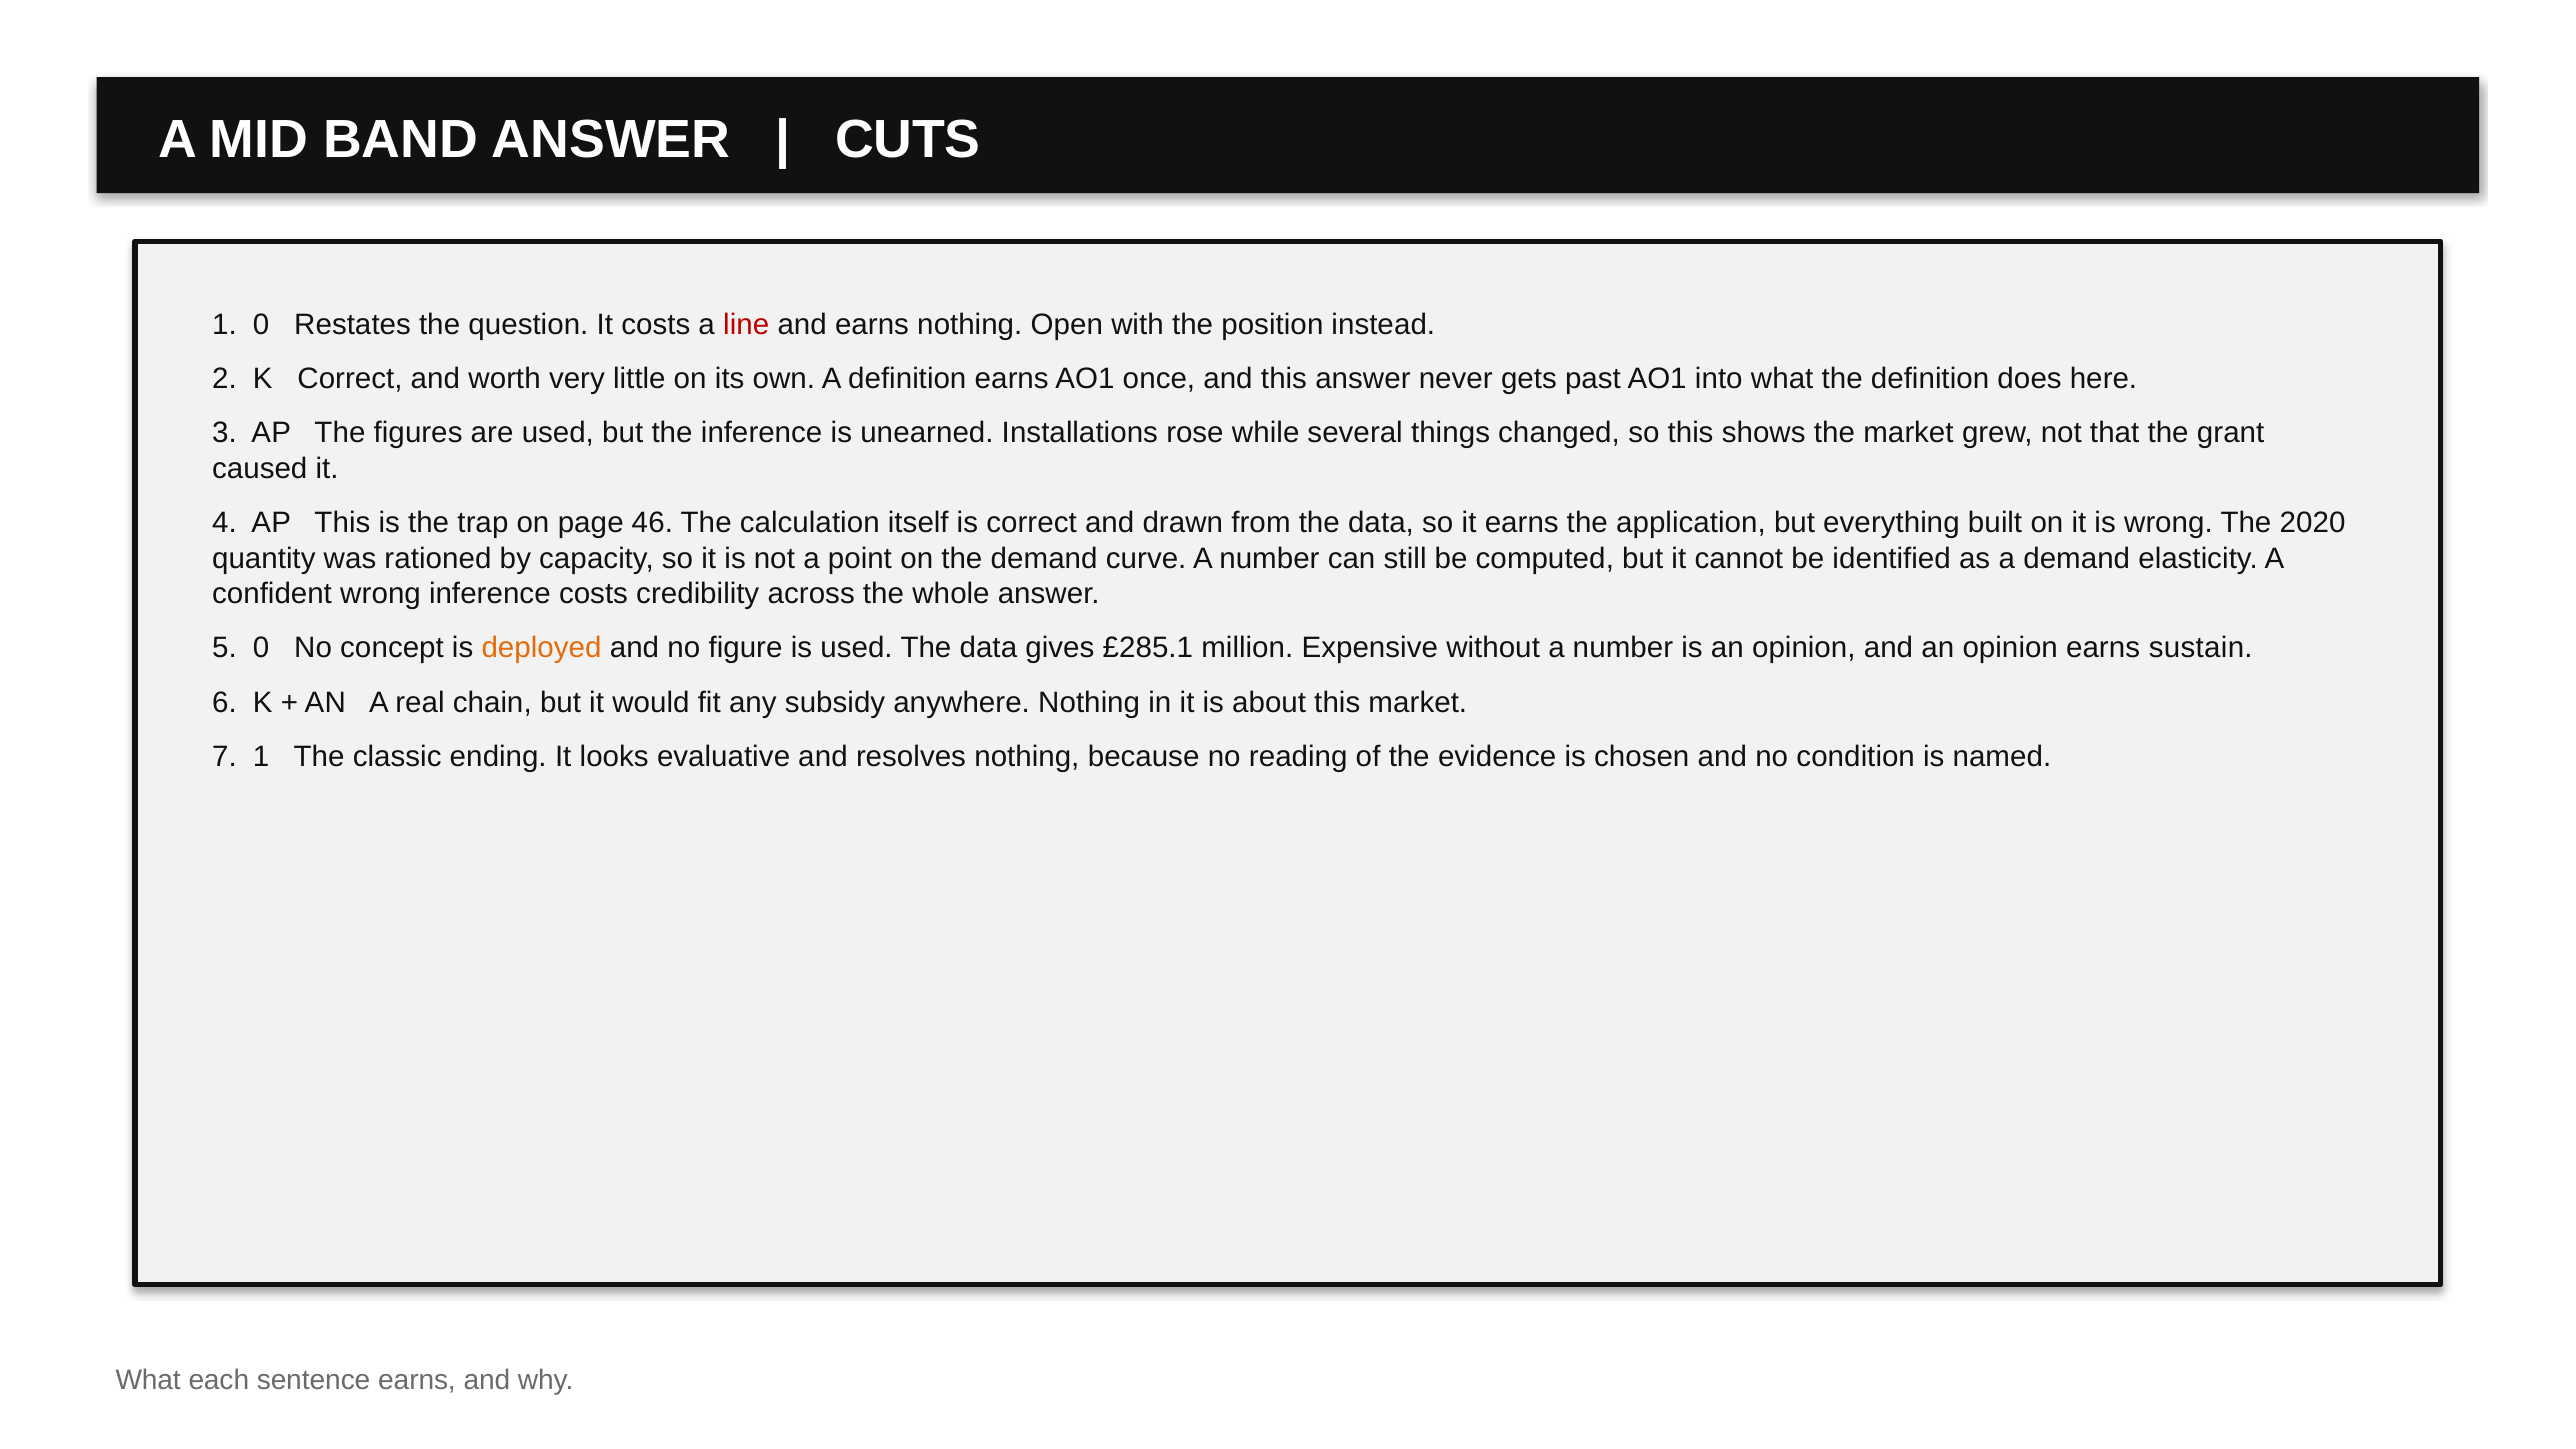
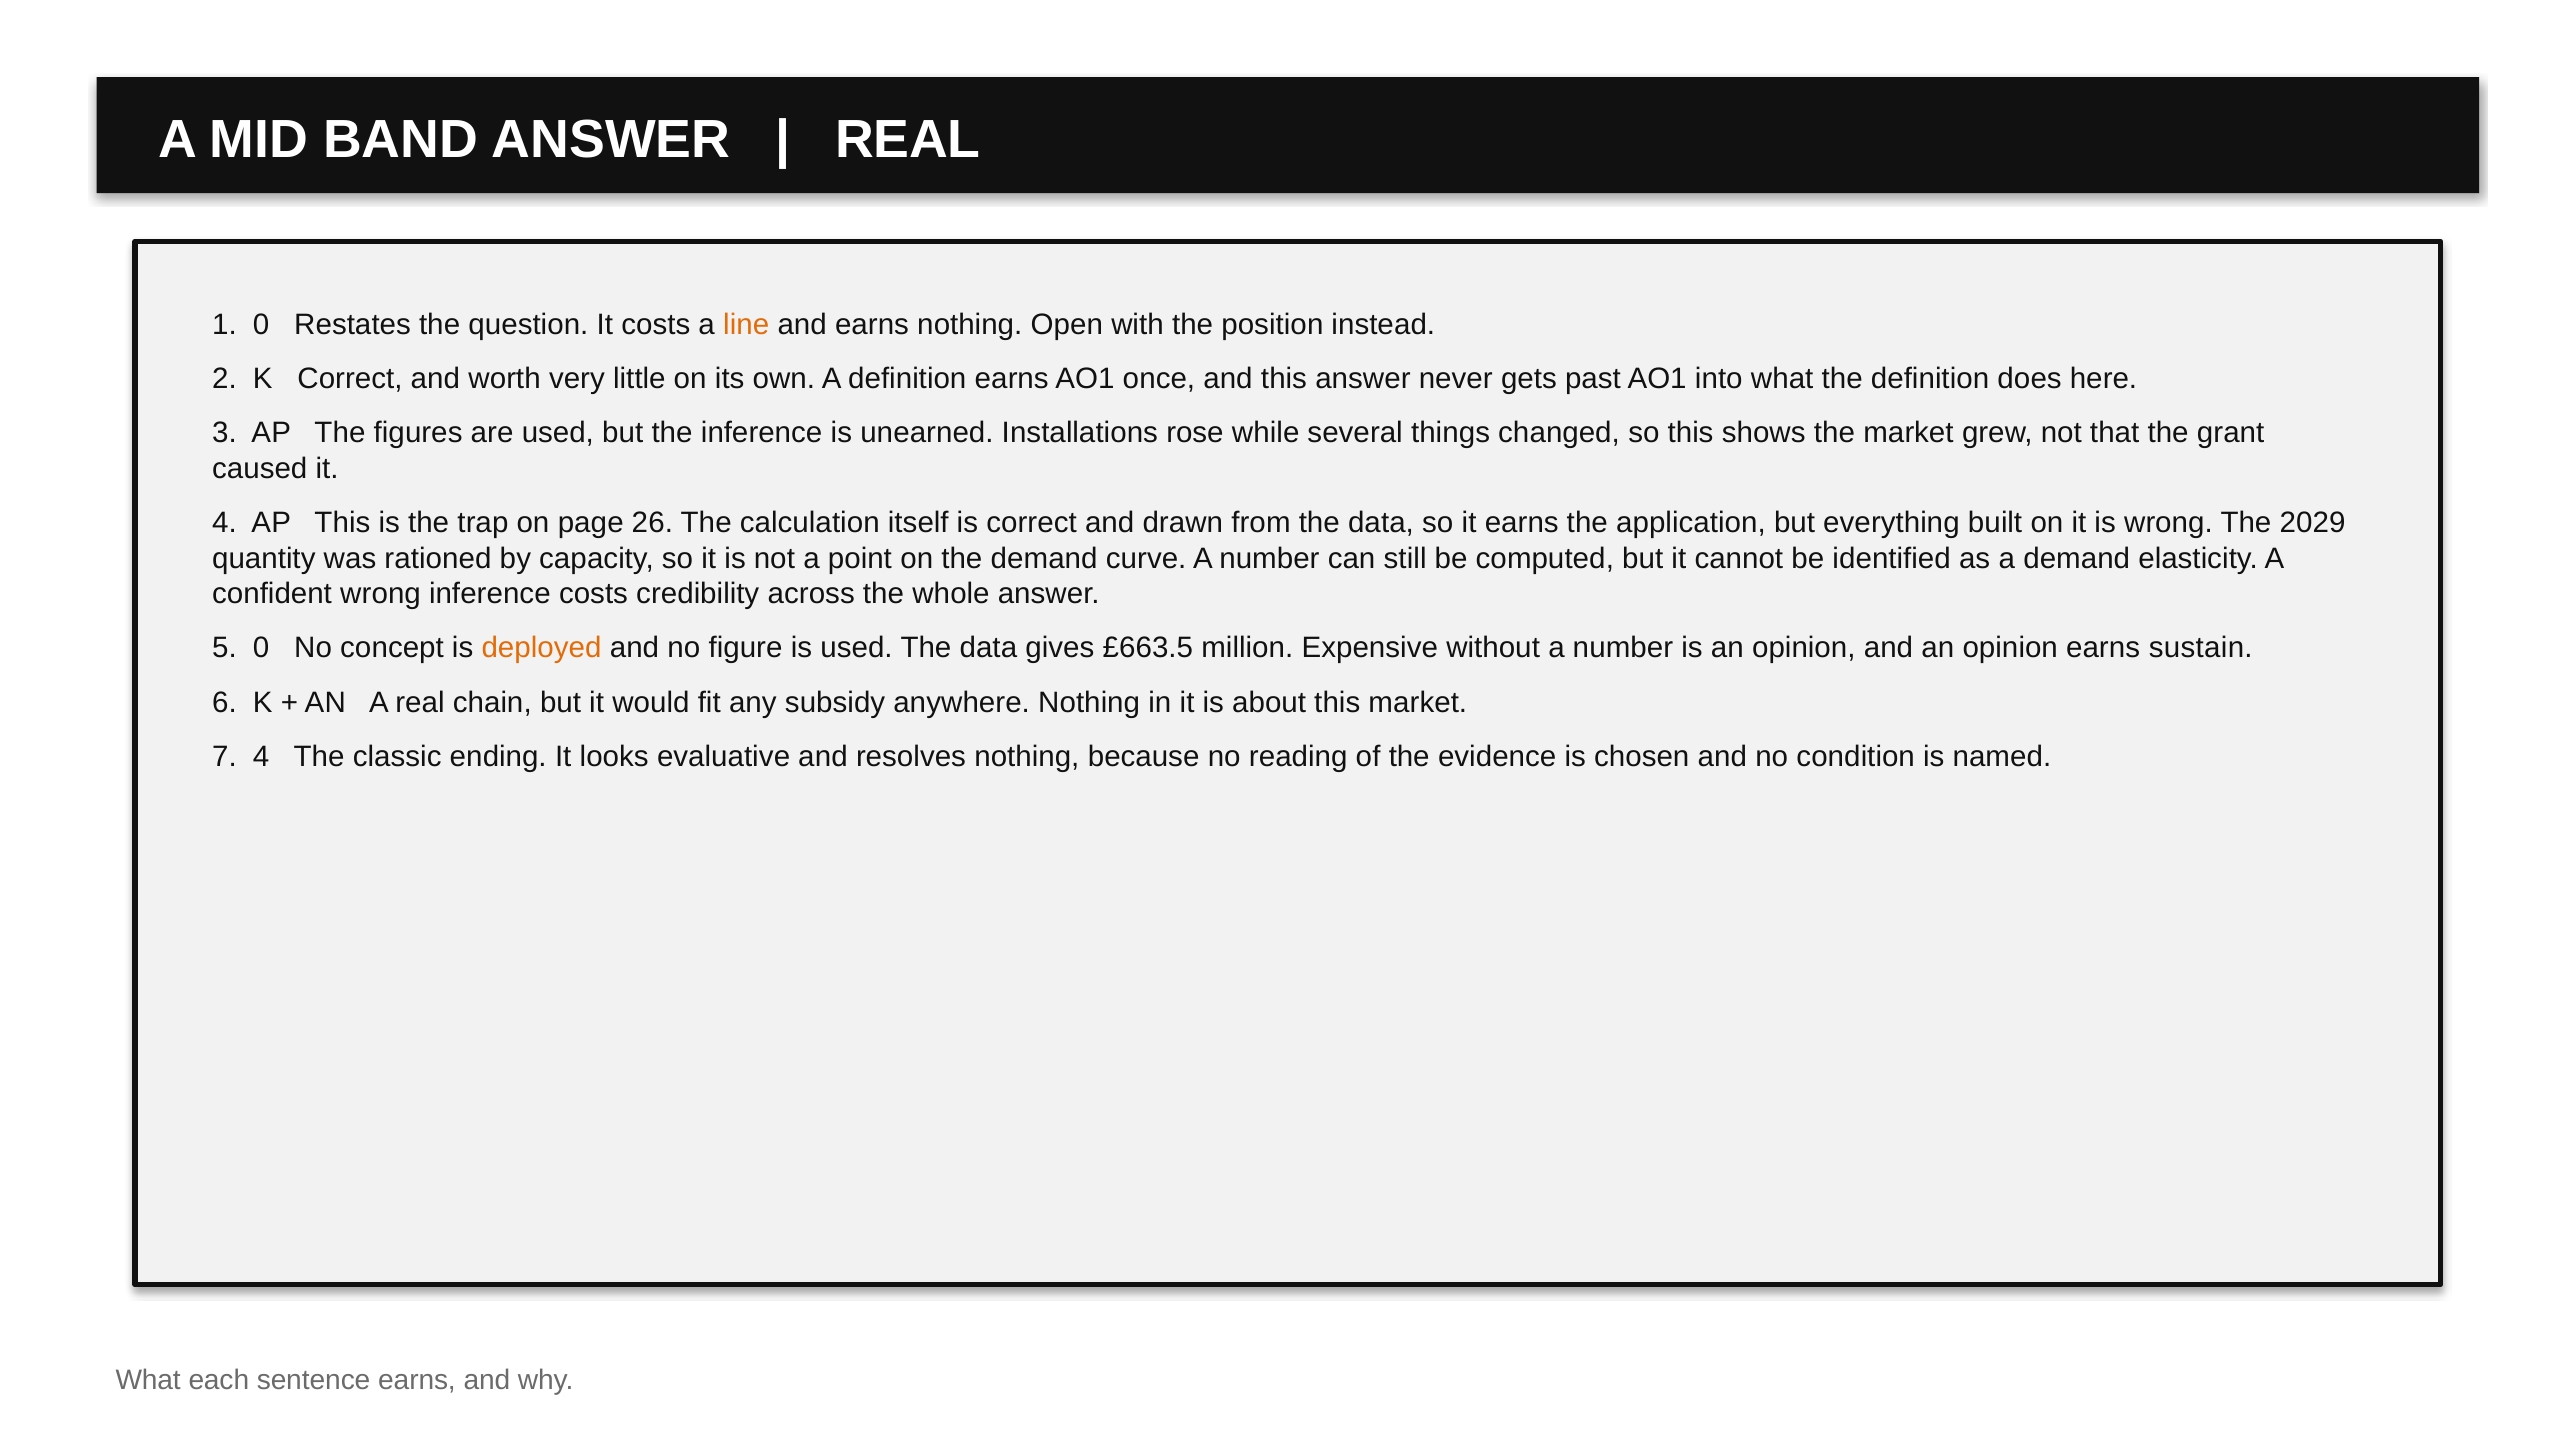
CUTS: CUTS -> REAL (908, 140)
line colour: red -> orange (746, 325)
46: 46 -> 26 (652, 523)
2020: 2020 -> 2029 (2313, 523)
£285.1: £285.1 -> £663.5 (1148, 648)
7 1: 1 -> 4 (261, 757)
